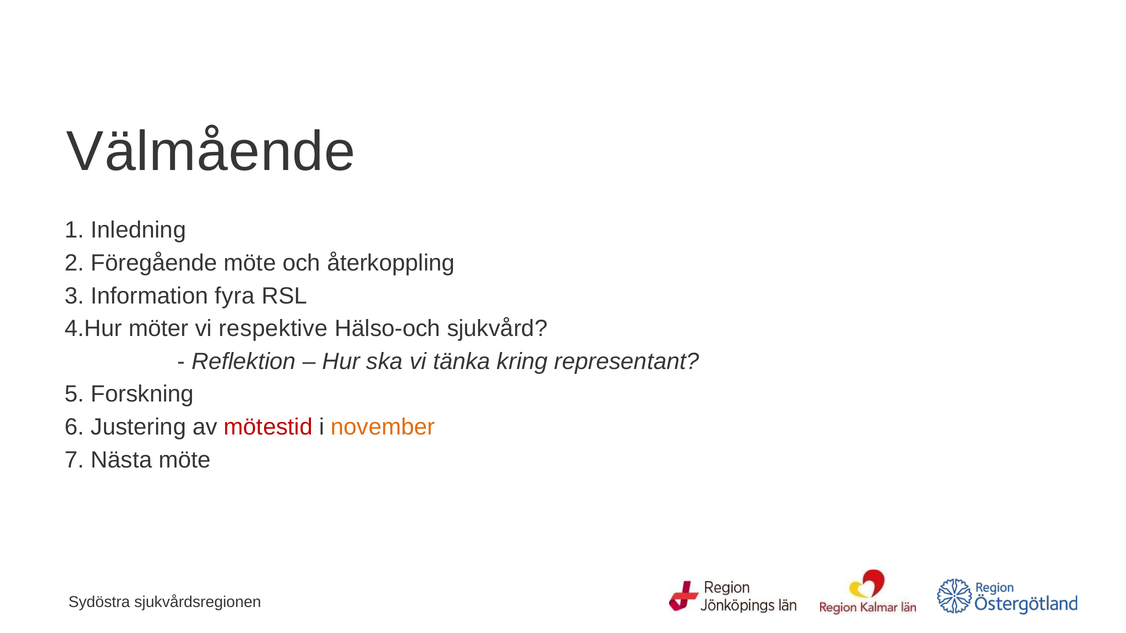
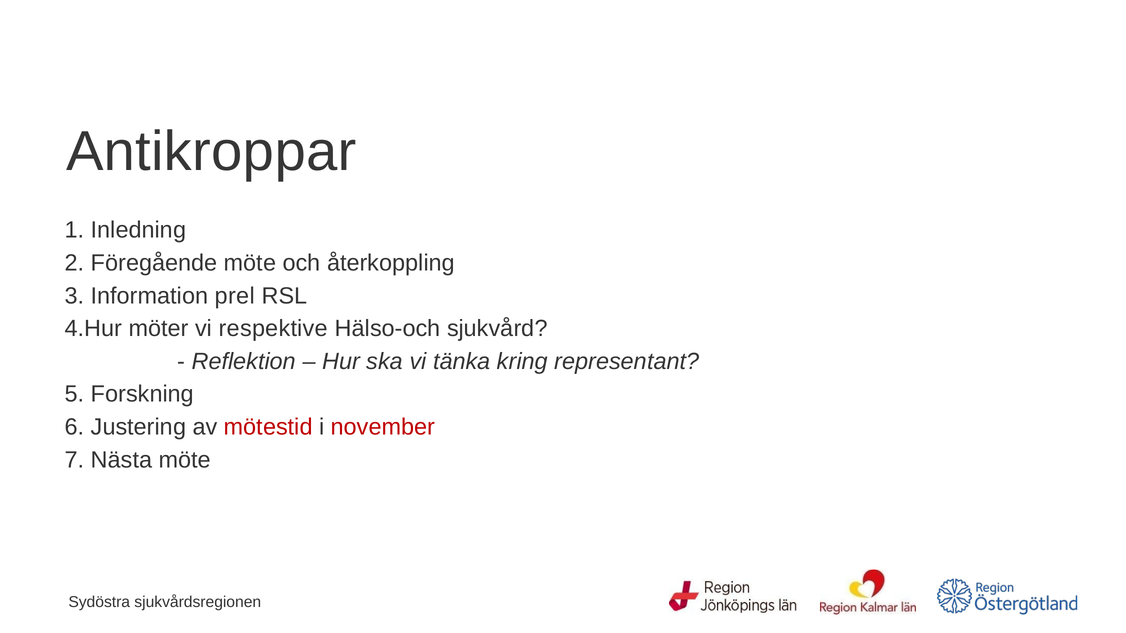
Välmående: Välmående -> Antikroppar (211, 152)
fyra: fyra -> prel (235, 296)
november colour: orange -> red (383, 427)
